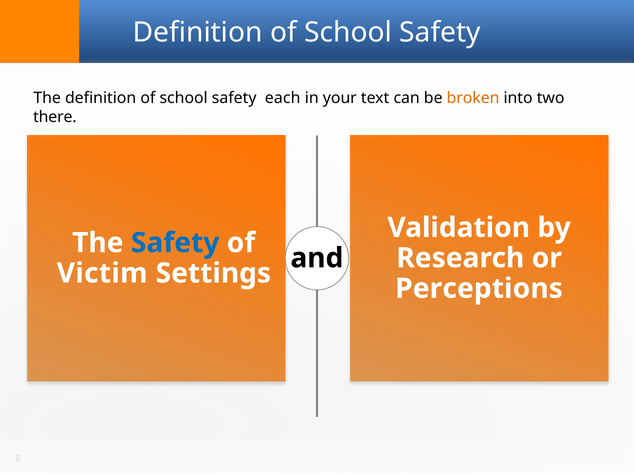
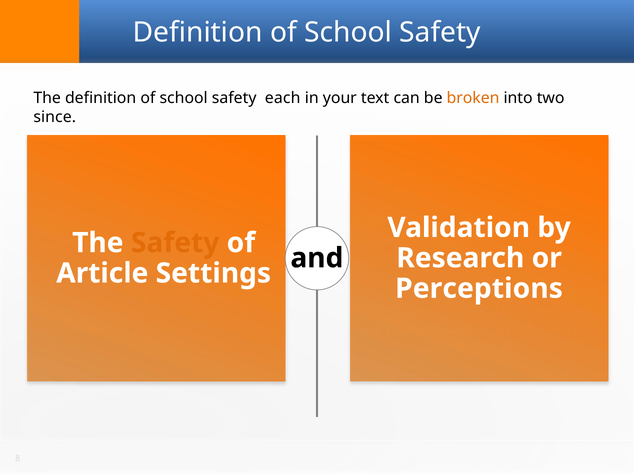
there: there -> since (55, 117)
Safety colour: blue -> orange (175, 243)
Victim: Victim -> Article (102, 274)
